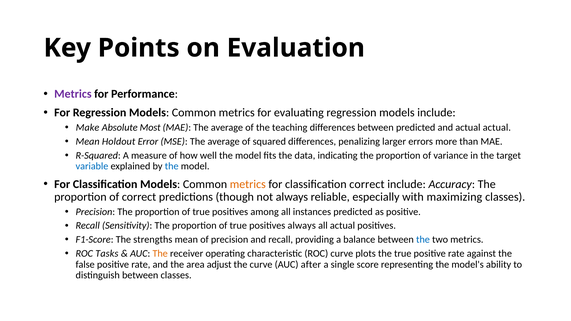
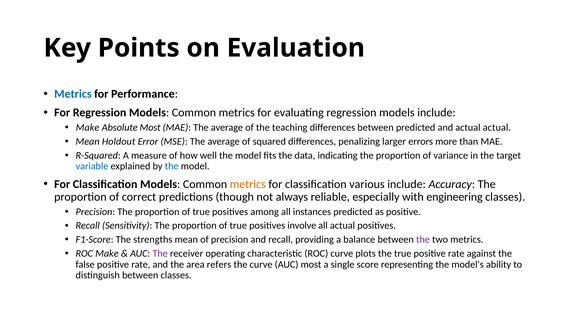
Metrics colour: purple -> blue (73, 94)
classification correct: correct -> various (367, 184)
maximizing: maximizing -> engineering (455, 197)
positives always: always -> involve (302, 226)
the colour: blue -> purple (423, 240)
ROC Tasks: Tasks -> Make (107, 254)
The colour: orange -> purple (160, 254)
adjust: adjust -> refers (219, 265)
AUC after: after -> most (311, 265)
